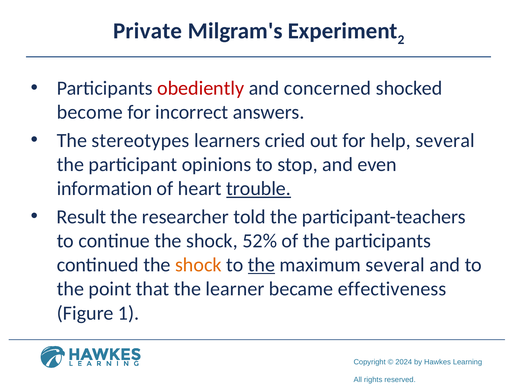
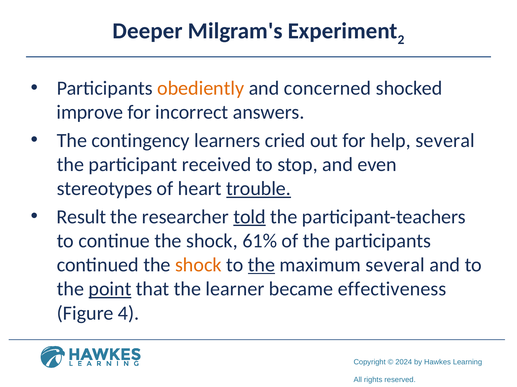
Private: Private -> Deeper (148, 31)
obediently colour: red -> orange (201, 88)
become: become -> improve (90, 113)
stereotypes: stereotypes -> contingency (141, 141)
opinions: opinions -> received (217, 165)
information: information -> stereotypes (104, 189)
told underline: none -> present (250, 217)
52%: 52% -> 61% (260, 241)
point underline: none -> present (110, 290)
1: 1 -> 4 (129, 314)
